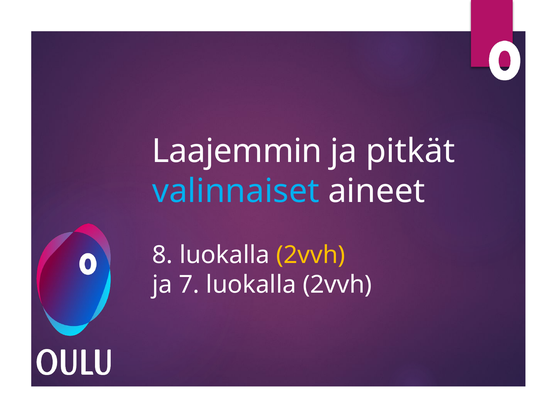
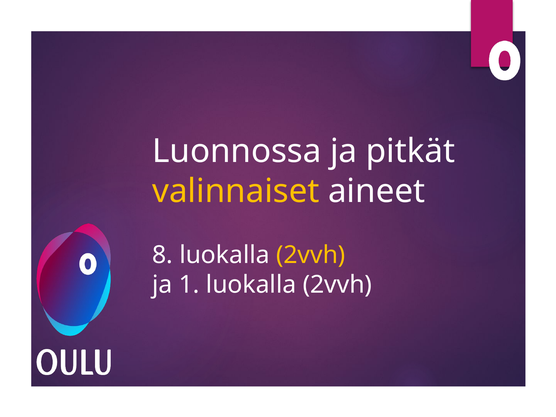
Laajemmin: Laajemmin -> Luonnossa (237, 151)
valinnaiset colour: light blue -> yellow (236, 191)
7: 7 -> 1 (189, 285)
